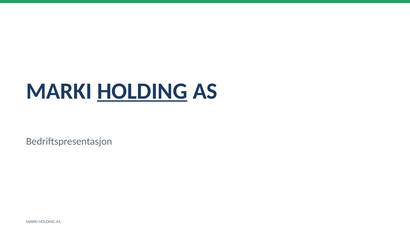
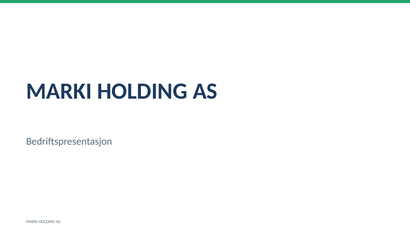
HOLDING underline: present -> none (142, 91)
